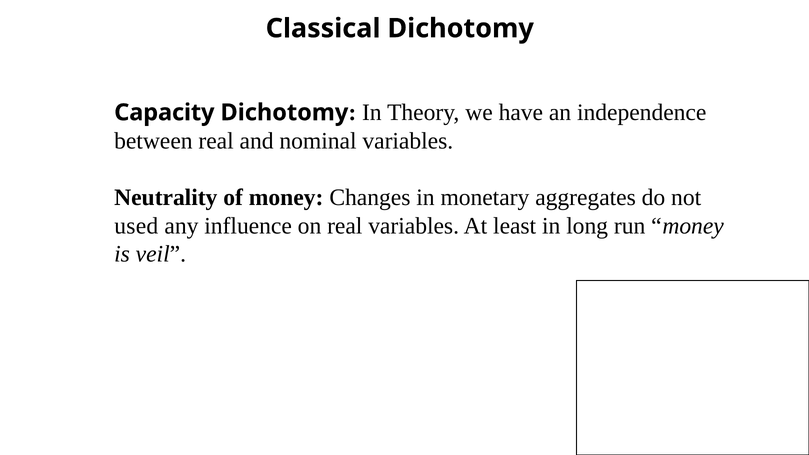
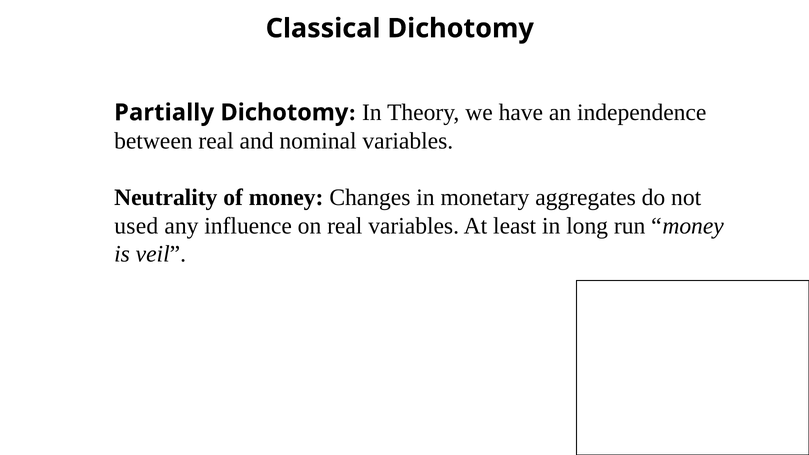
Capacity: Capacity -> Partially (164, 113)
